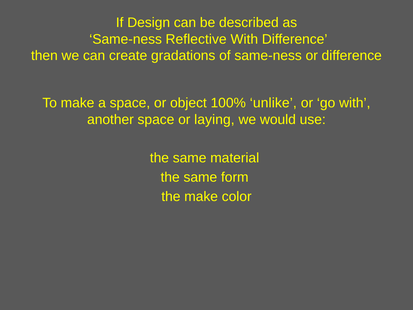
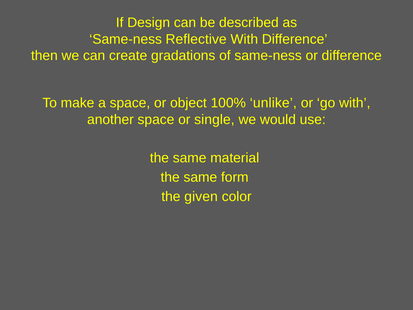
laying: laying -> single (214, 119)
the make: make -> given (201, 196)
